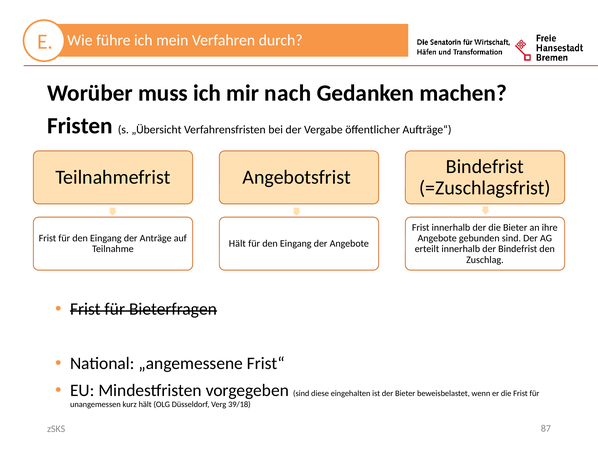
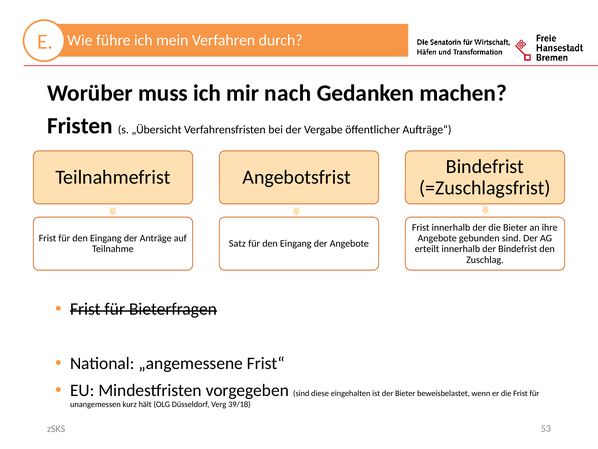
Hält: Hält -> Satz (237, 243)
87: 87 -> 53 (546, 428)
